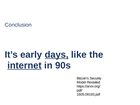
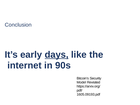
internet underline: present -> none (24, 65)
